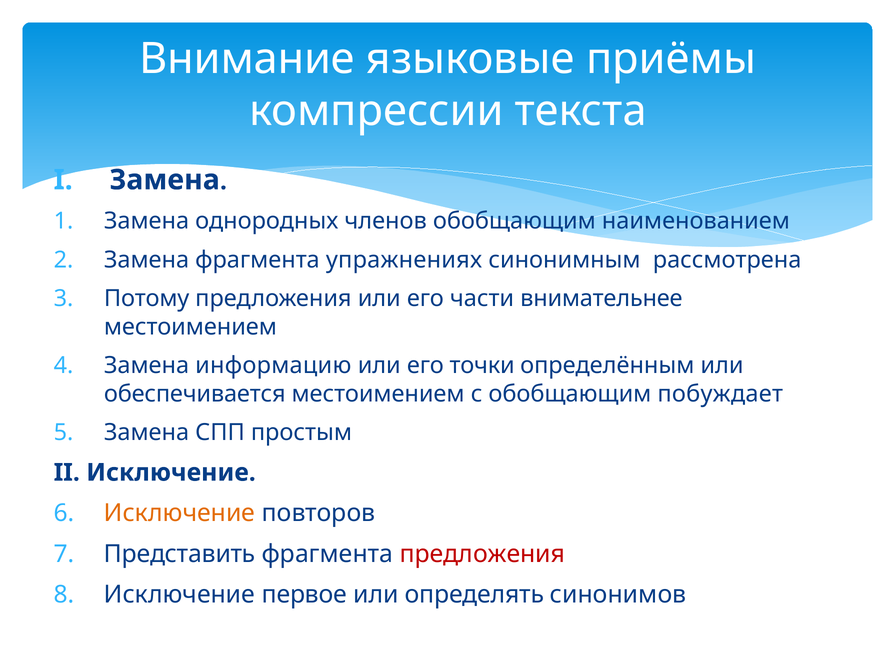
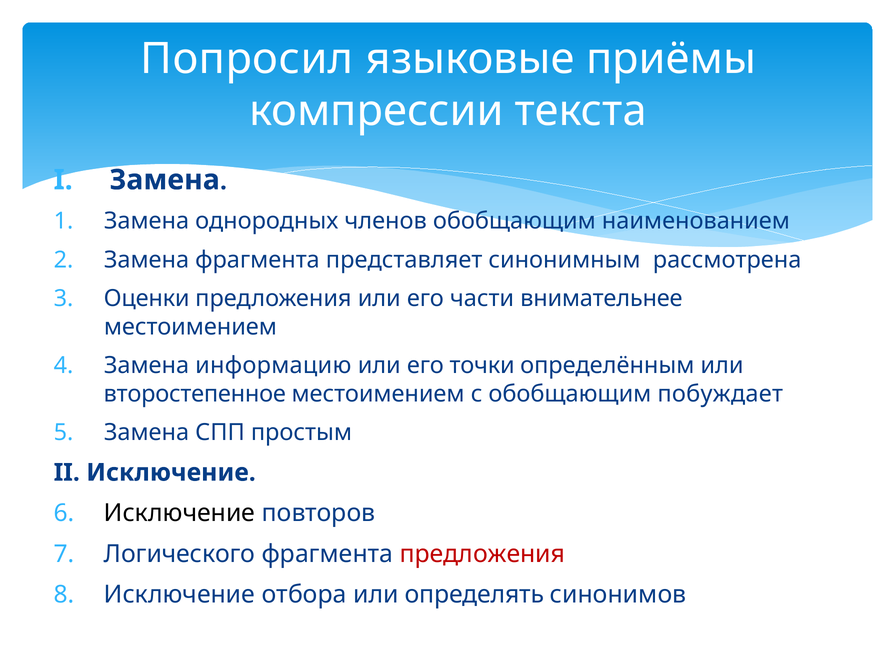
Внимание: Внимание -> Попросил (247, 59)
упражнениях: упражнениях -> представляет (404, 260)
Потому: Потому -> Оценки (147, 299)
обеспечивается: обеспечивается -> второстепенное (195, 394)
Исключение colour: orange -> black (180, 514)
Представить: Представить -> Логического (180, 554)
первое: первое -> отбора (304, 595)
